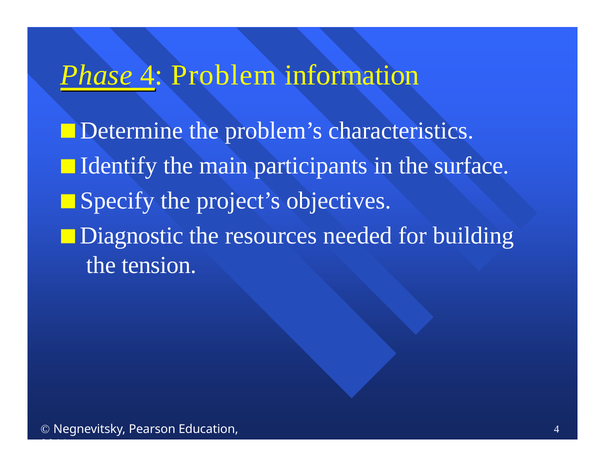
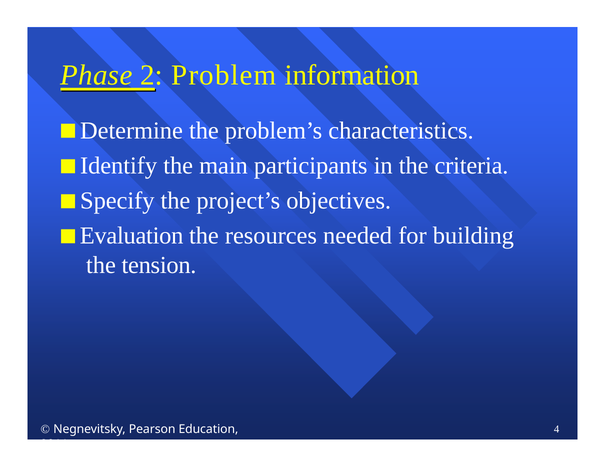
Phase 4: 4 -> 2 (152, 75)
surface: surface -> criteria (471, 166)
Diagnostic: Diagnostic -> Evaluation (132, 236)
